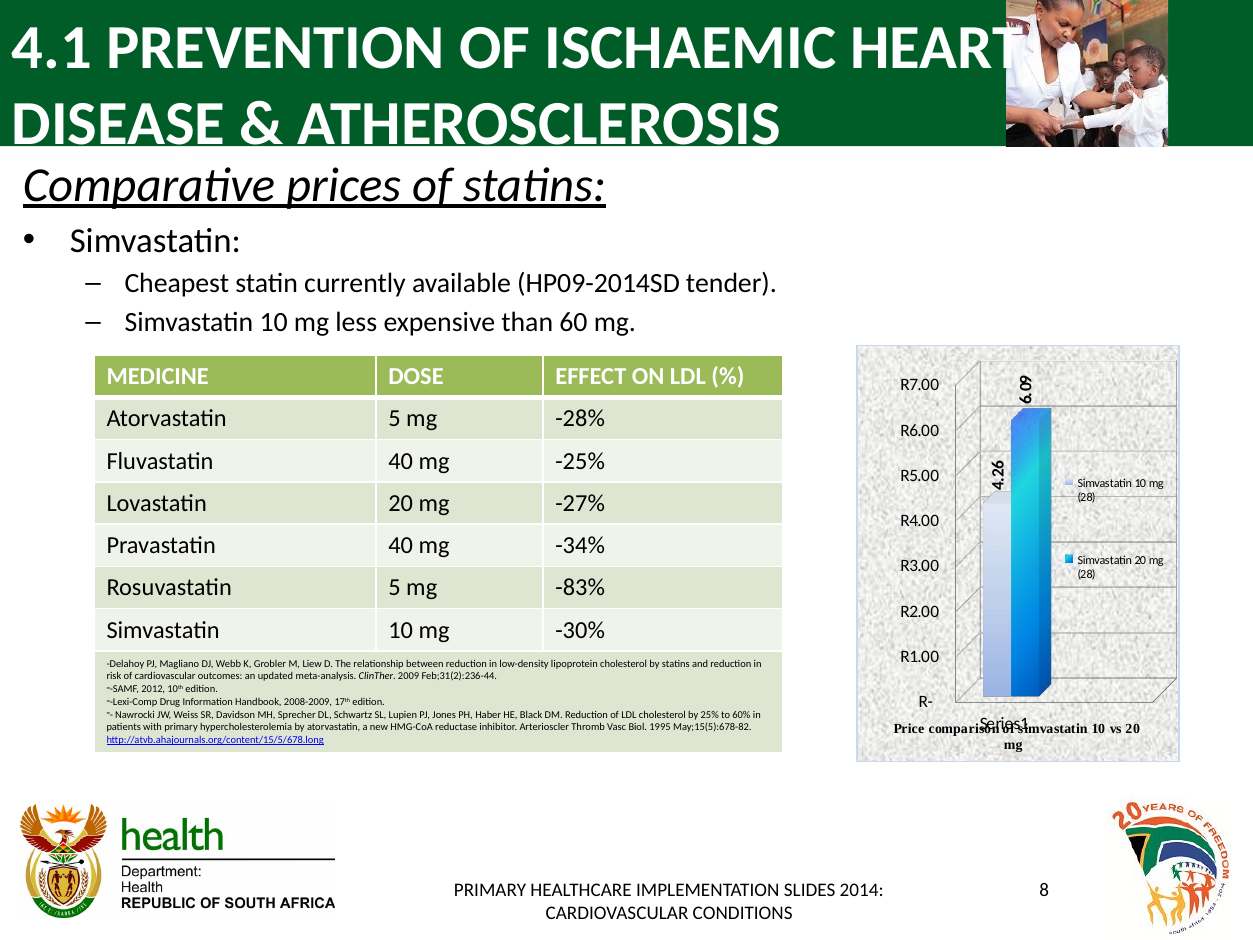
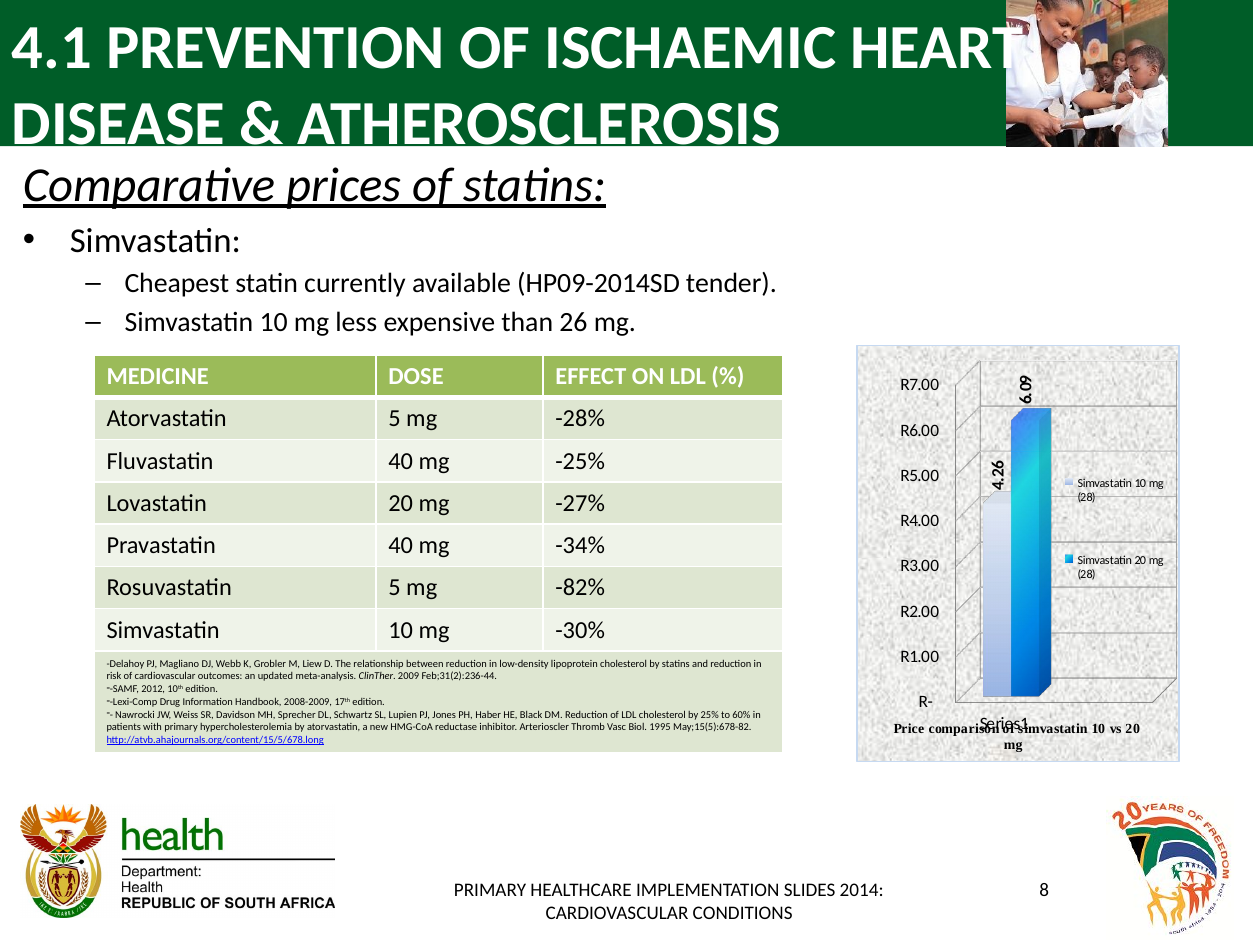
60: 60 -> 26 (573, 323)
-83%: -83% -> -82% (580, 588)
